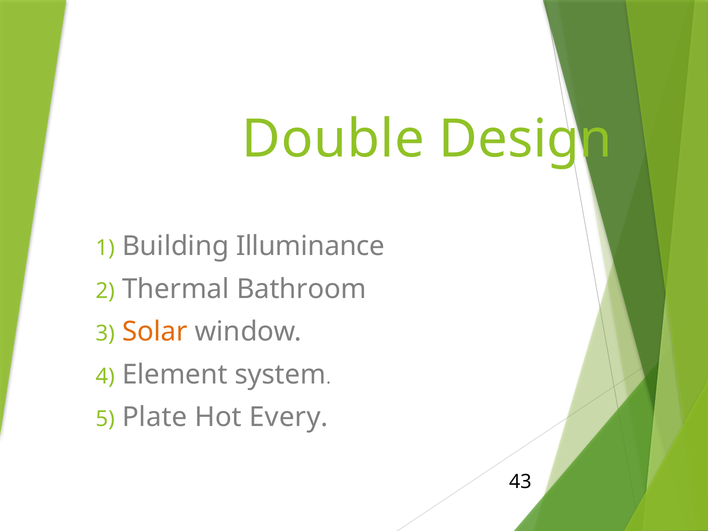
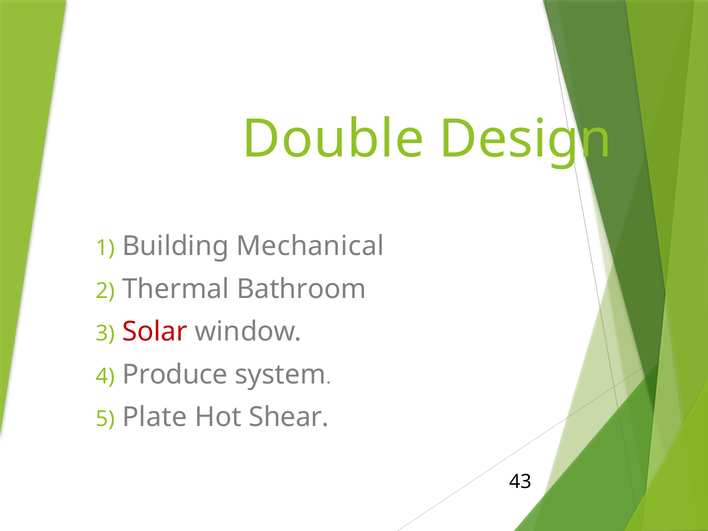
Illuminance: Illuminance -> Mechanical (310, 246)
Solar colour: orange -> red (155, 332)
Element: Element -> Produce (175, 375)
Every: Every -> Shear (289, 417)
